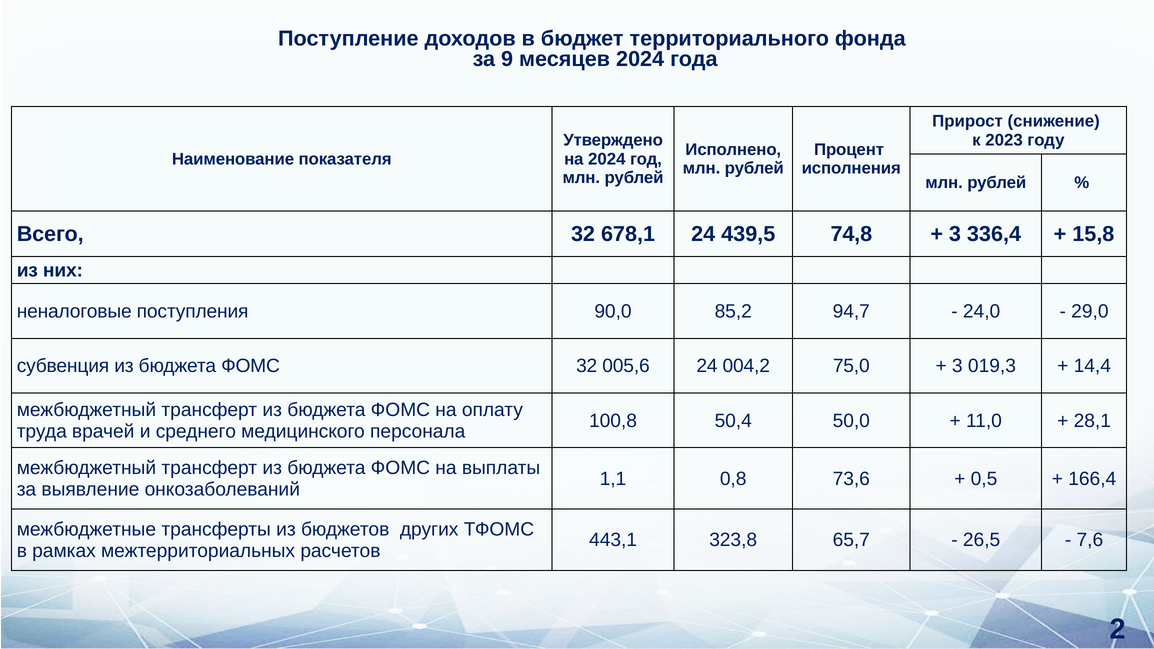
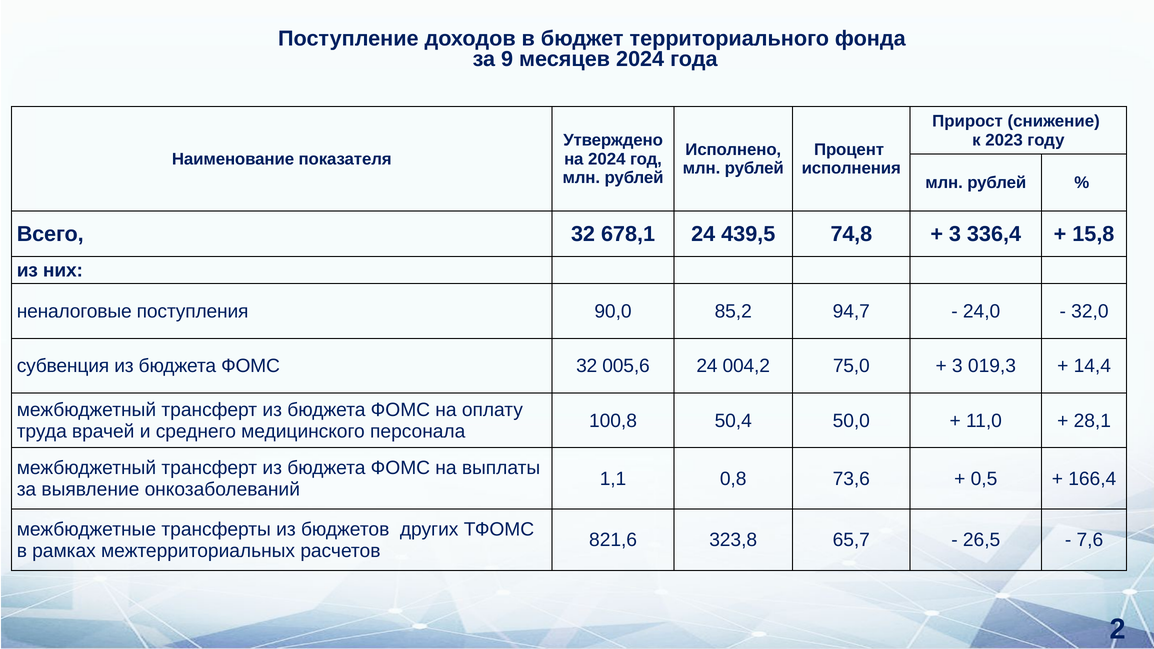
29,0: 29,0 -> 32,0 (1090, 311)
443,1: 443,1 -> 821,6 (613, 540)
